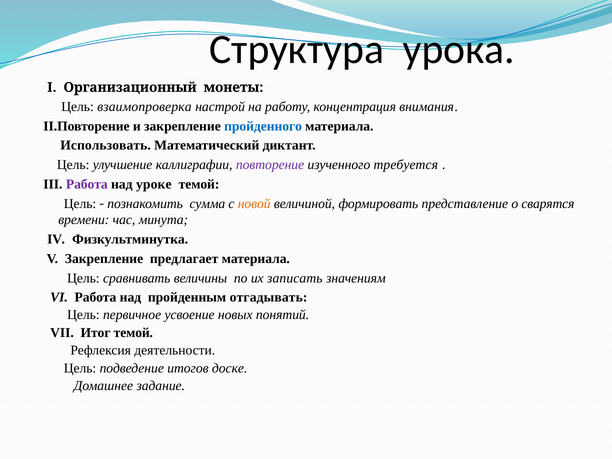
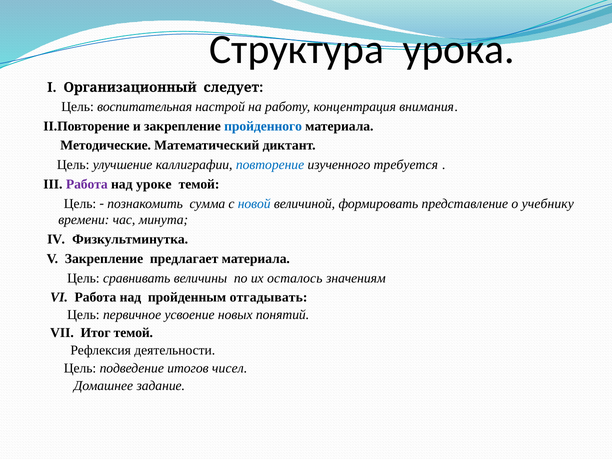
монеты: монеты -> следует (233, 87)
взаимопроверка: взаимопроверка -> воспитательная (145, 107)
Использовать: Использовать -> Методические (106, 146)
повторение colour: purple -> blue (270, 165)
новой colour: orange -> blue (254, 204)
сварятся: сварятся -> учебнику (548, 204)
записать: записать -> осталось (295, 278)
доске: доске -> чисел (230, 368)
